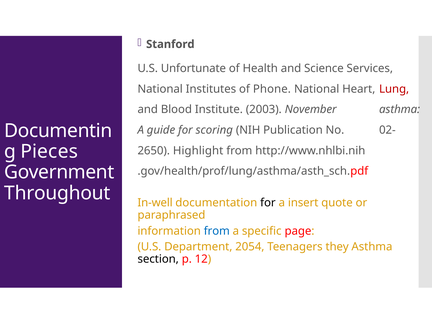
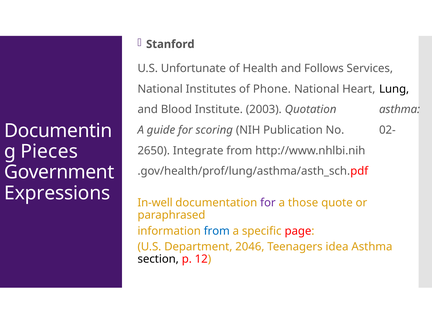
Science: Science -> Follows (324, 69)
Lung colour: red -> black (394, 89)
November: November -> Quotation (311, 110)
Highlight: Highlight -> Integrate (198, 151)
Throughout: Throughout -> Expressions (57, 193)
for colour: black -> purple (268, 203)
insert: insert -> those (303, 203)
2054: 2054 -> 2046 (250, 247)
they: they -> idea (337, 247)
